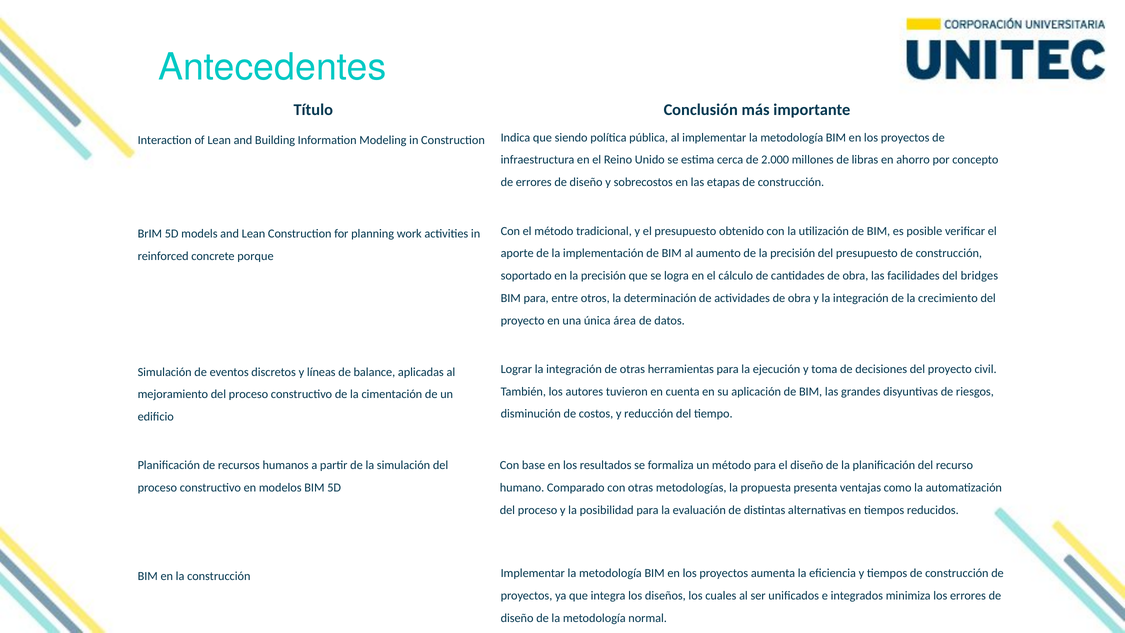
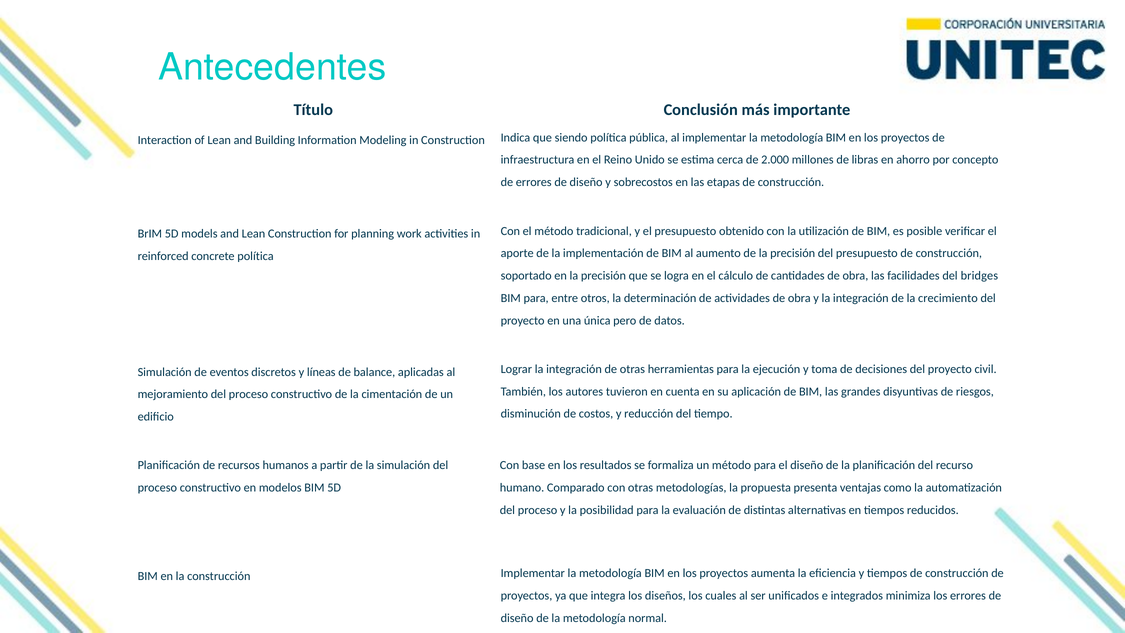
concrete porque: porque -> política (256, 256)
área: área -> pero (625, 320)
